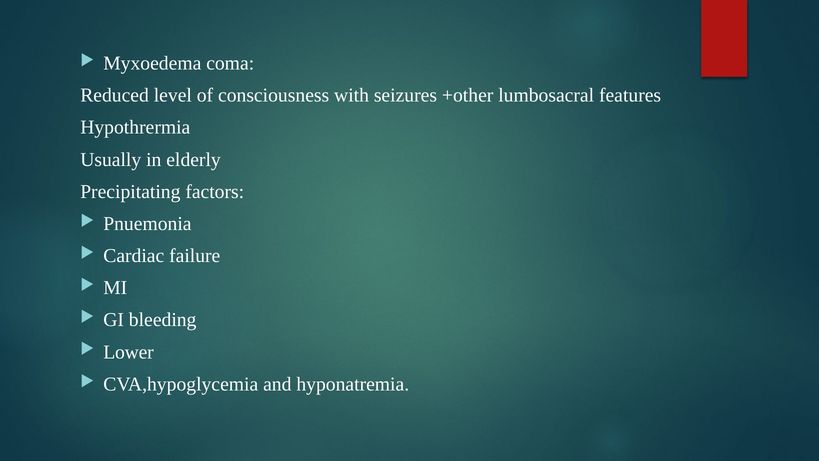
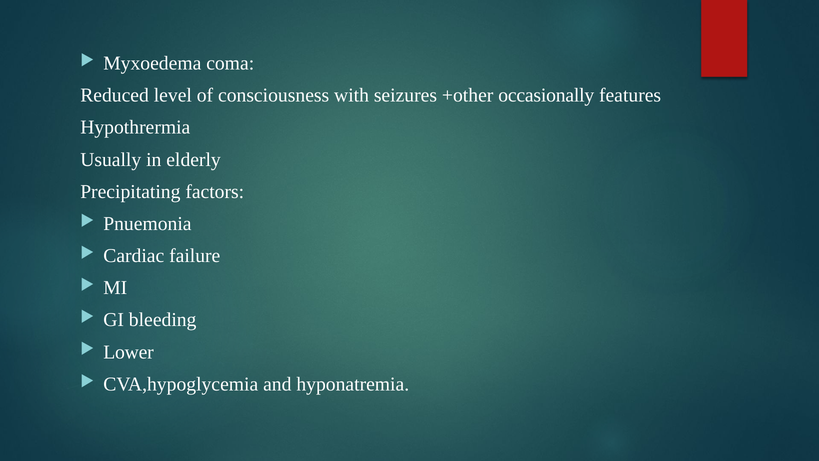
lumbosacral: lumbosacral -> occasionally (546, 95)
